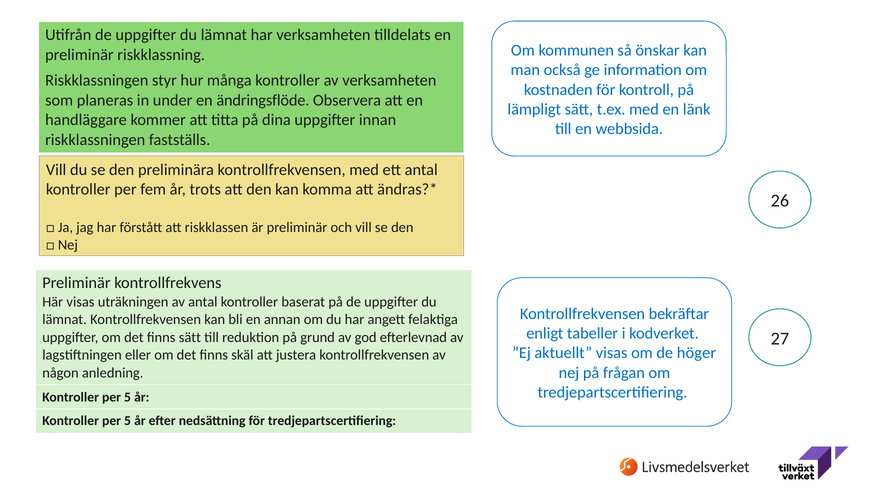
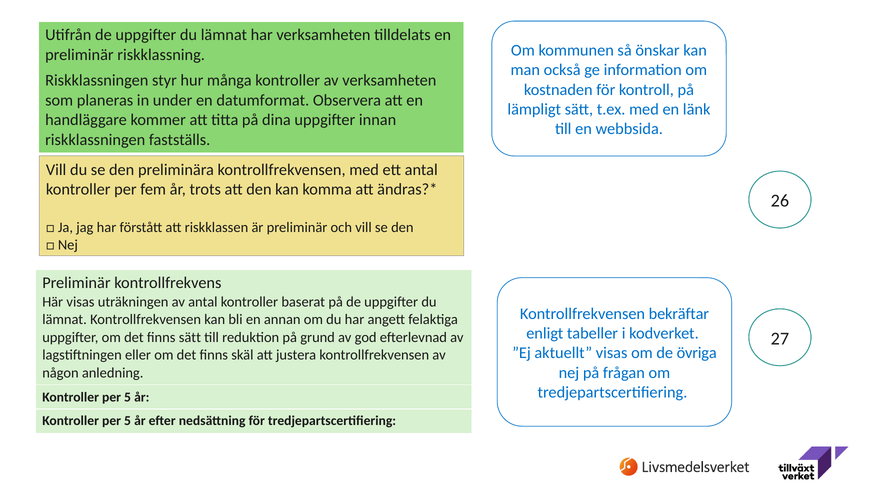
ändringsflöde: ändringsflöde -> datumformat (263, 100)
höger: höger -> övriga (697, 353)
